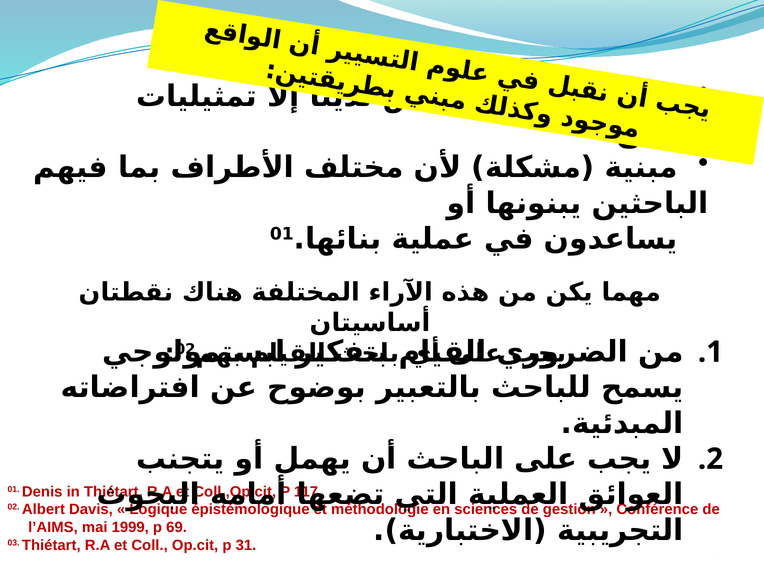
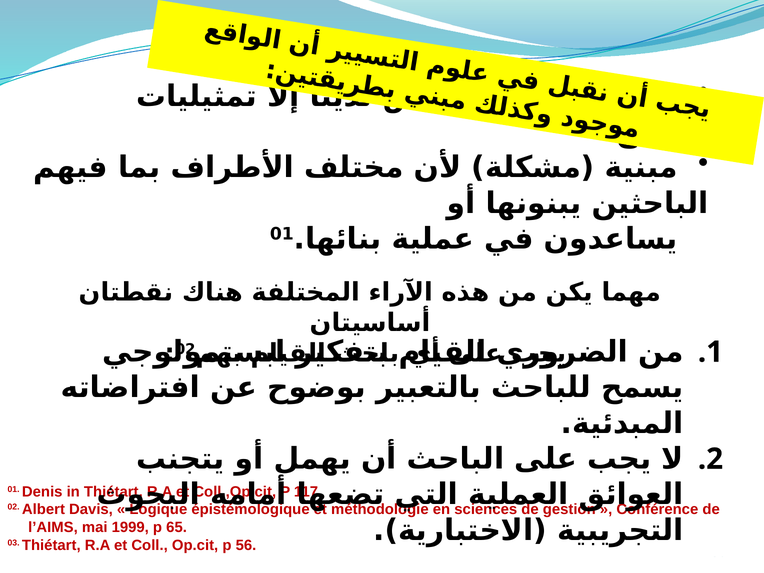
69: 69 -> 65 (177, 527)
31: 31 -> 56 (246, 545)
